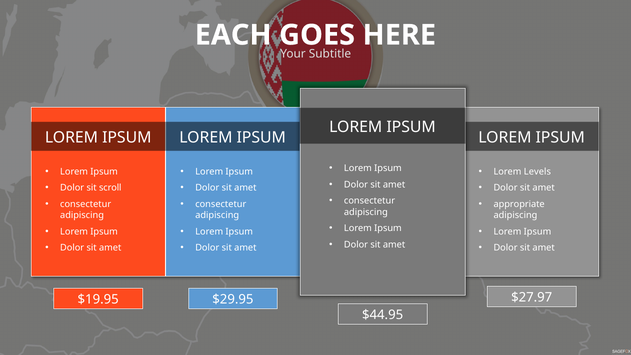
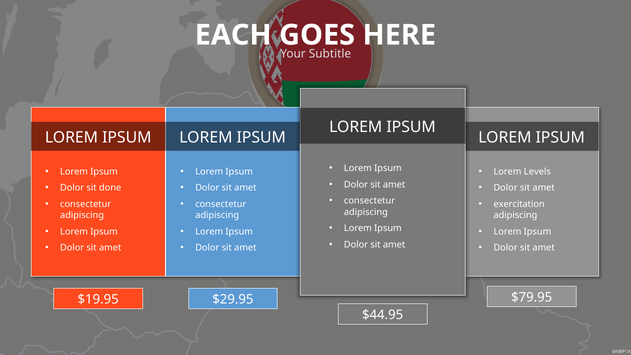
scroll: scroll -> done (110, 188)
appropriate: appropriate -> exercitation (519, 204)
$27.97: $27.97 -> $79.95 (532, 297)
